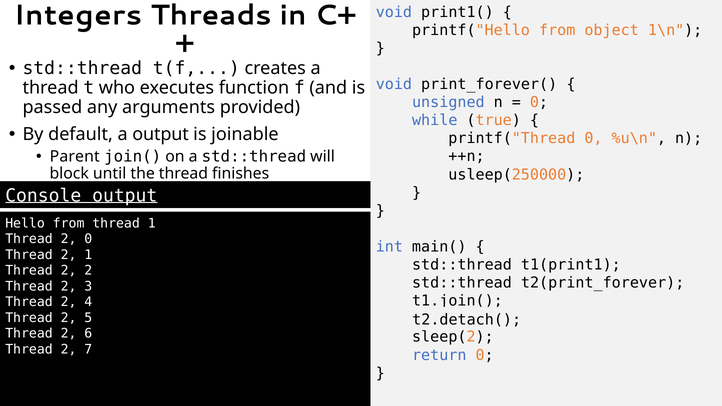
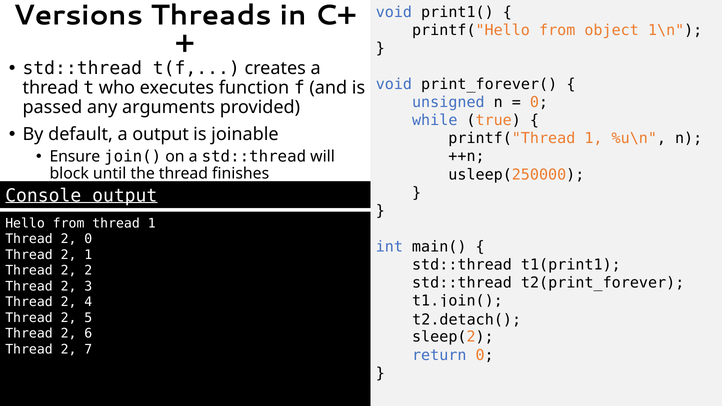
Integers: Integers -> Versions (78, 16)
0: 0 -> 1 (593, 139)
Parent: Parent -> Ensure (75, 157)
